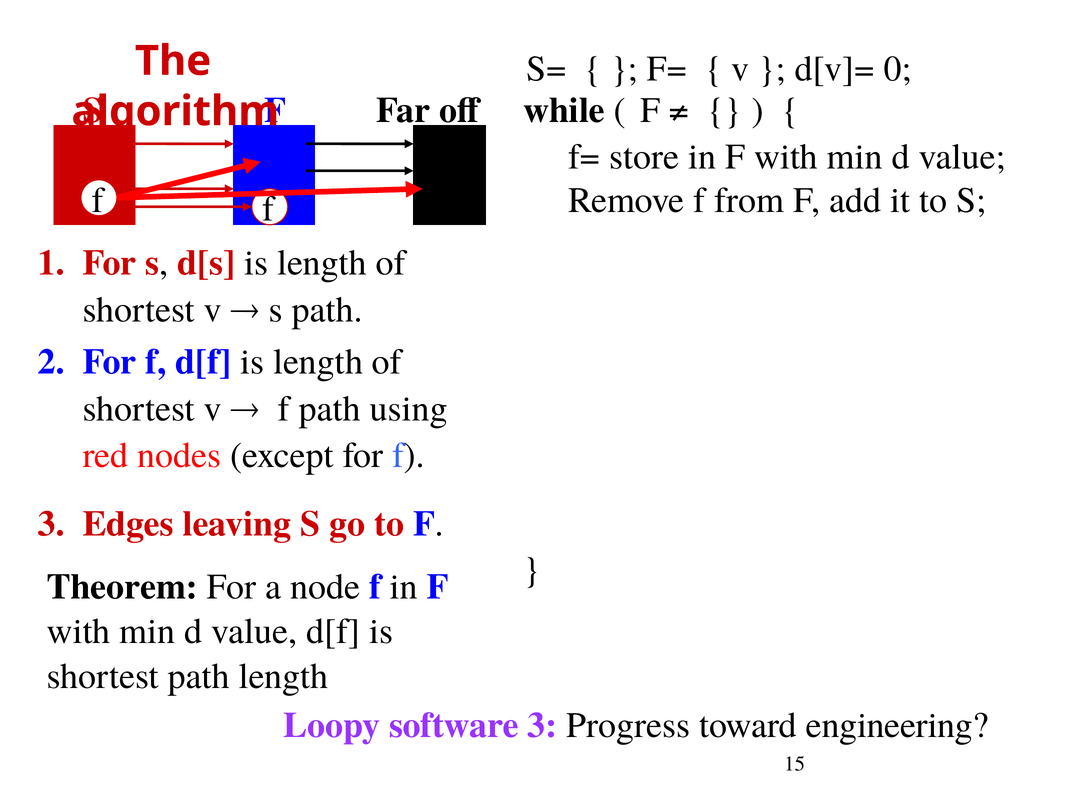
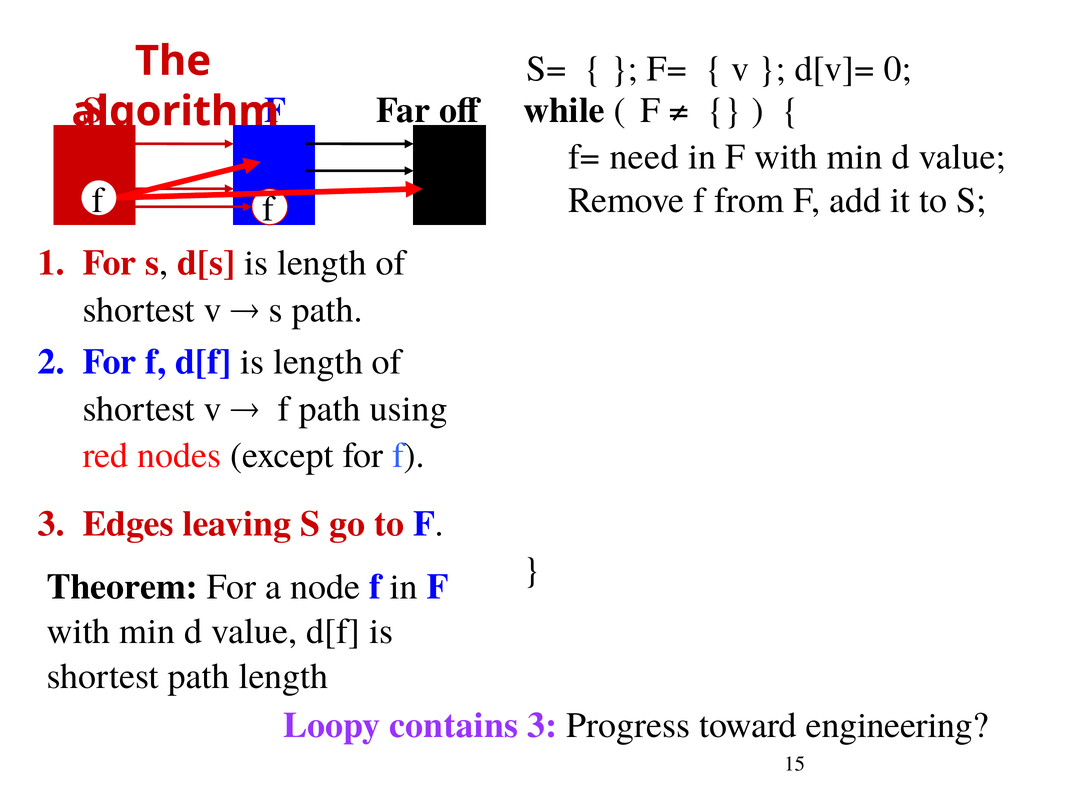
store: store -> need (644, 157)
software: software -> contains (454, 725)
